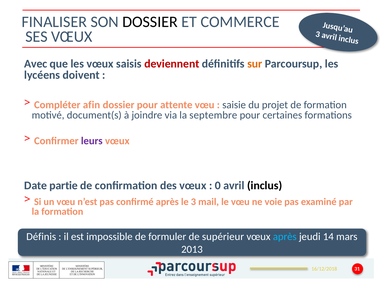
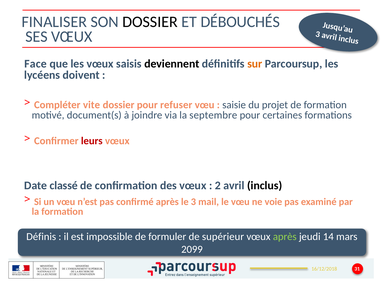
COMMERCE: COMMERCE -> DÉBOUCHÉS (240, 22)
Avec: Avec -> Face (36, 64)
deviennent colour: red -> black (172, 64)
afin: afin -> vite (92, 105)
attente: attente -> refuser (176, 105)
leurs colour: purple -> red (92, 141)
partie: partie -> classé (64, 186)
0: 0 -> 2 (218, 186)
après colour: light blue -> light green (285, 237)
2013: 2013 -> 2099 (192, 250)
